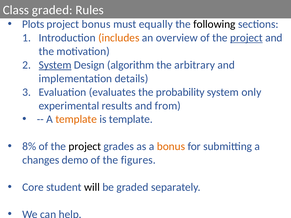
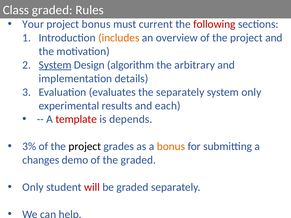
Plots: Plots -> Your (33, 24)
equally: equally -> current (156, 24)
following colour: black -> red (214, 24)
project underline: present -> none (246, 38)
the probability: probability -> separately (180, 92)
from: from -> each (168, 106)
template colour: orange -> red (76, 119)
is template: template -> depends (131, 119)
8%: 8% -> 3% (29, 147)
the figures: figures -> graded (138, 160)
Core: Core -> Only (33, 187)
will colour: black -> red (92, 187)
